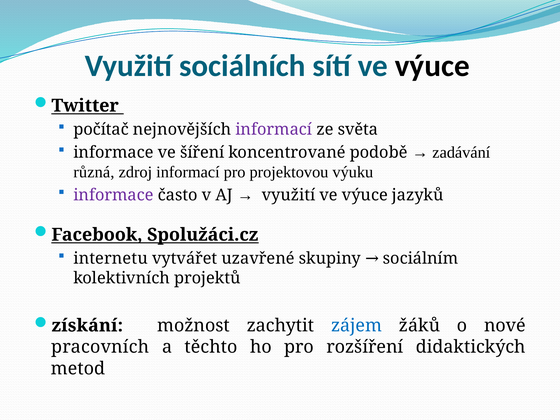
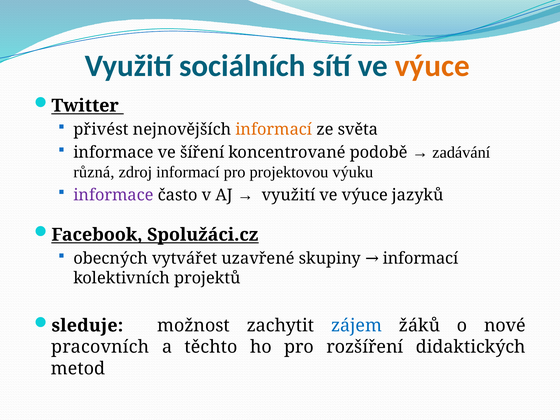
výuce colour: black -> orange (432, 66)
počítač: počítač -> přivést (101, 129)
informací colour: purple -> orange (274, 129)
internetu: internetu -> obecných (111, 259)
skupiny sociálním: sociálním -> informací (421, 259)
získání: získání -> sleduje (87, 326)
